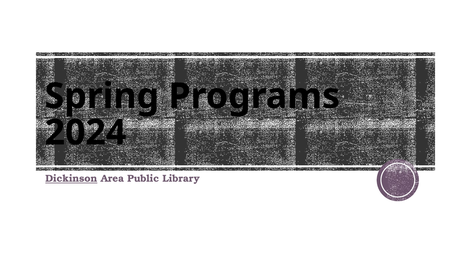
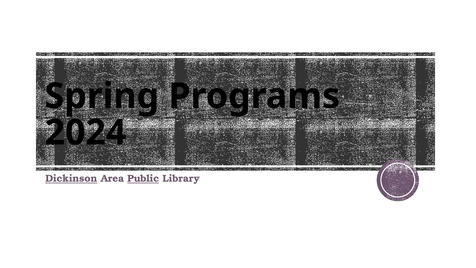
Public underline: none -> present (143, 178)
